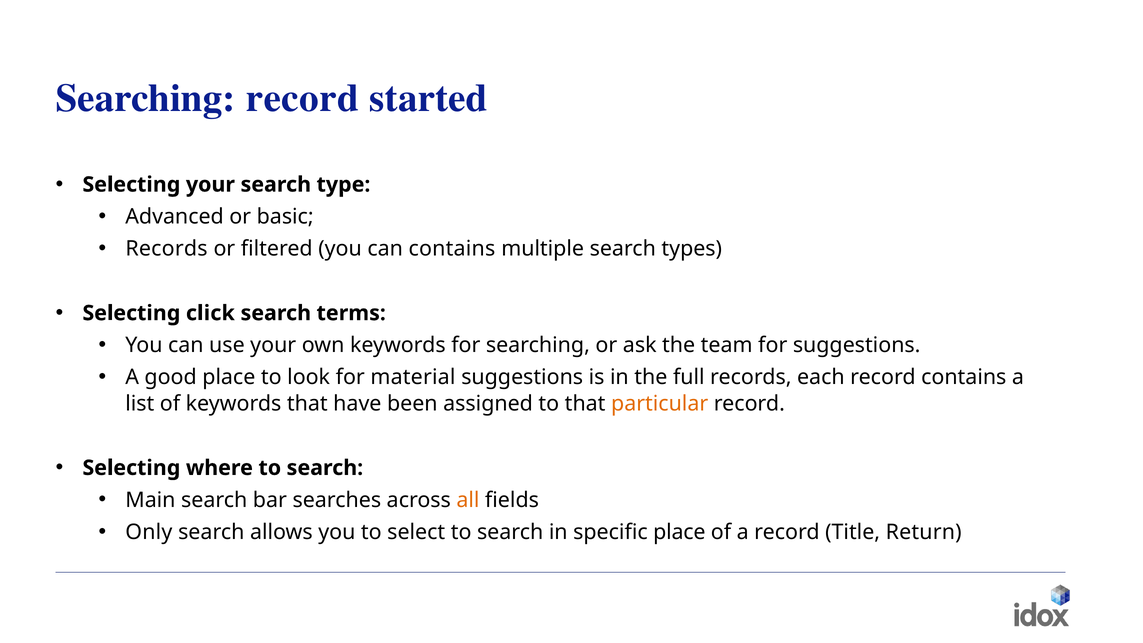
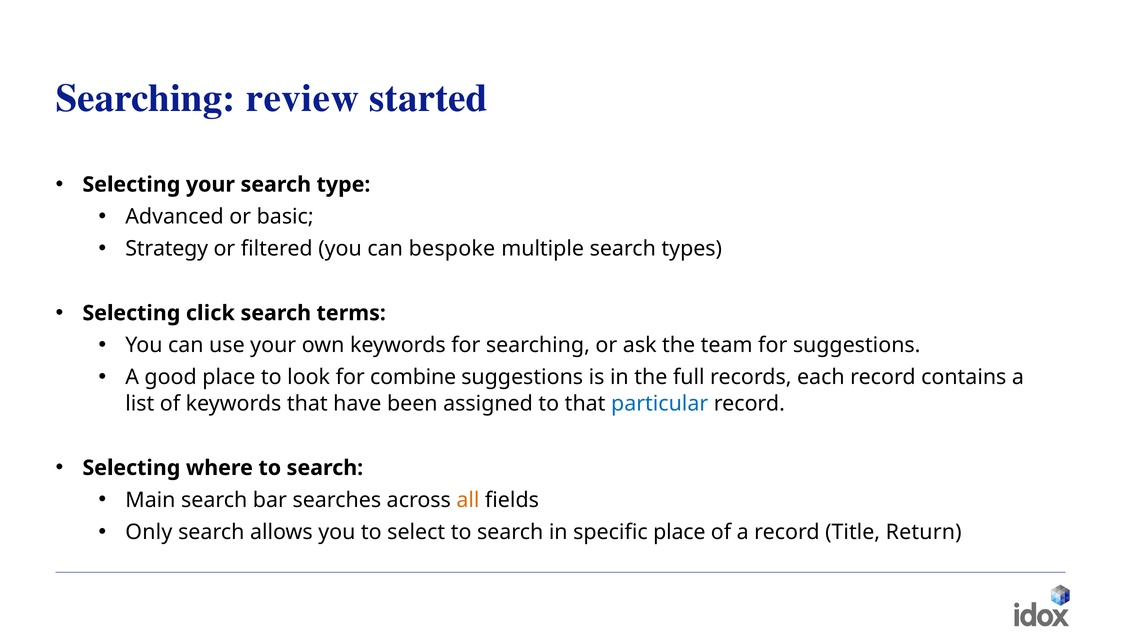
Searching record: record -> review (302, 98)
Records: Records -> Strategy (167, 249)
can contains: contains -> bespoke (452, 249)
material: material -> combine (413, 377)
particular colour: orange -> blue (660, 404)
